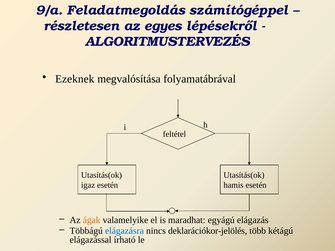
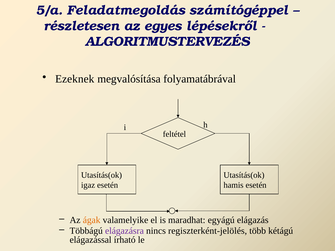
9/a: 9/a -> 5/a (49, 10)
elágazásra colour: blue -> purple (124, 231)
deklarációkor-jelölés: deklarációkor-jelölés -> regiszterként-jelölés (208, 231)
